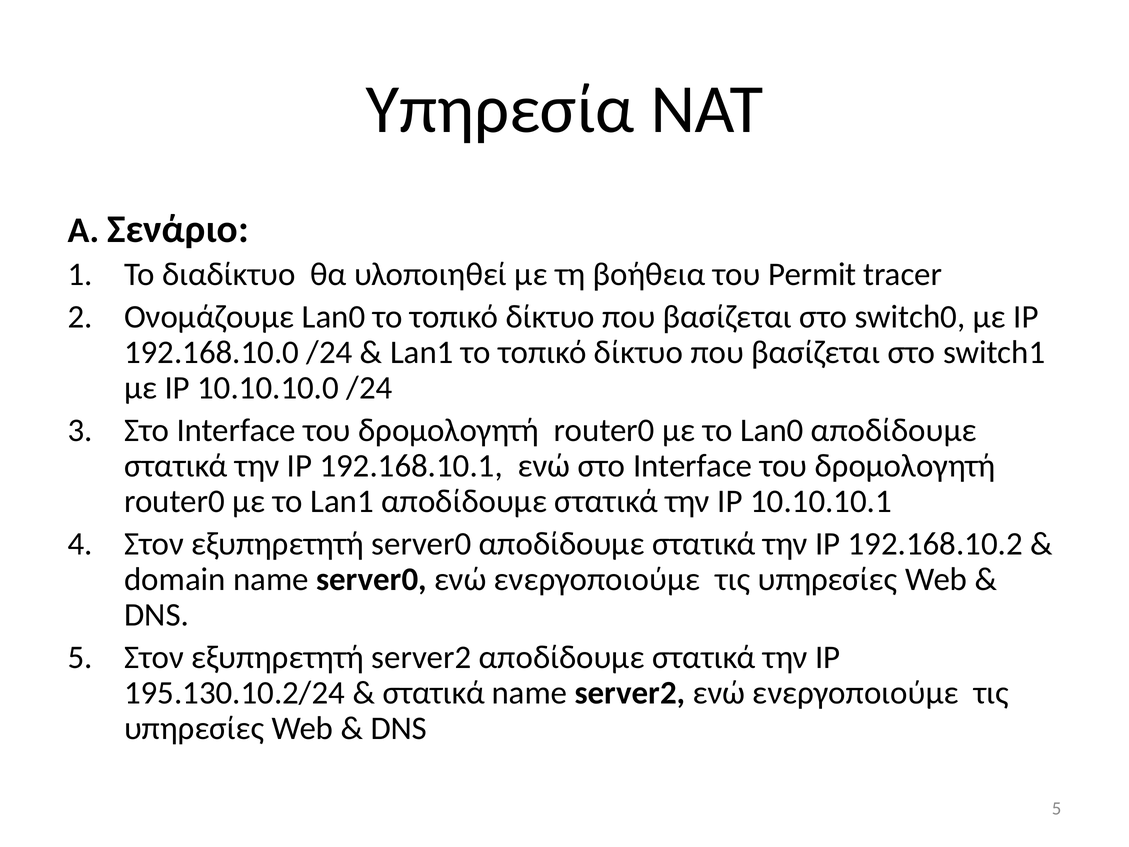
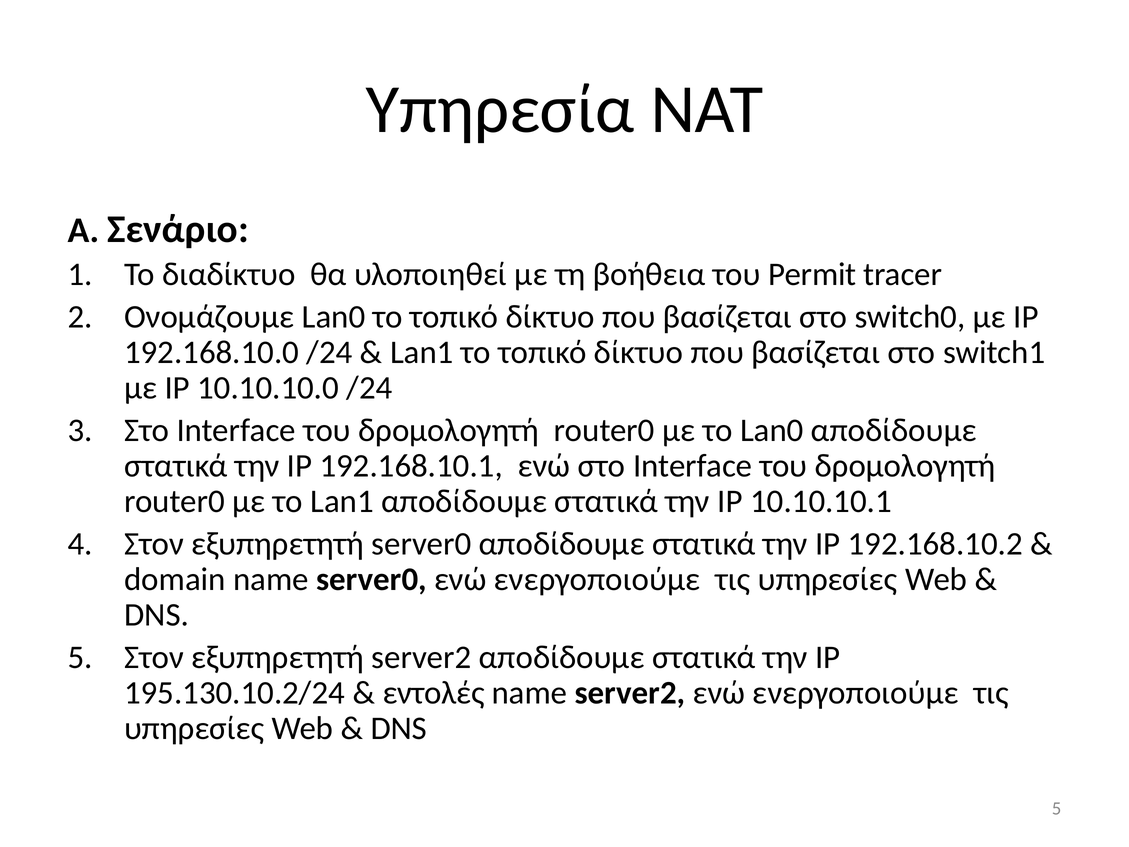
στατικά: στατικά -> εντολές (434, 693)
